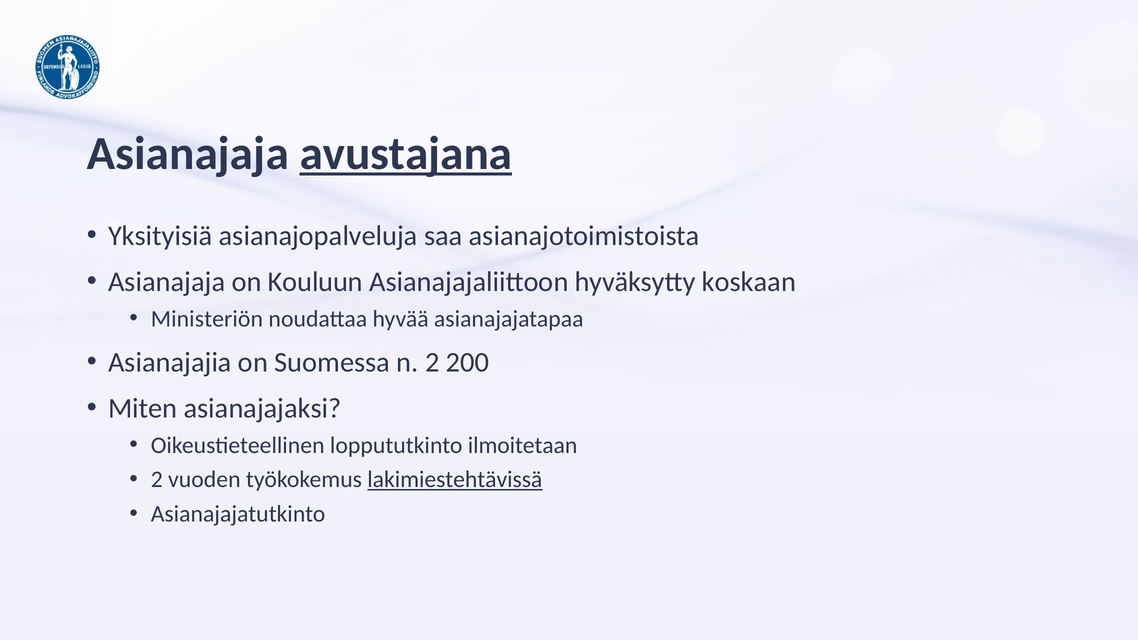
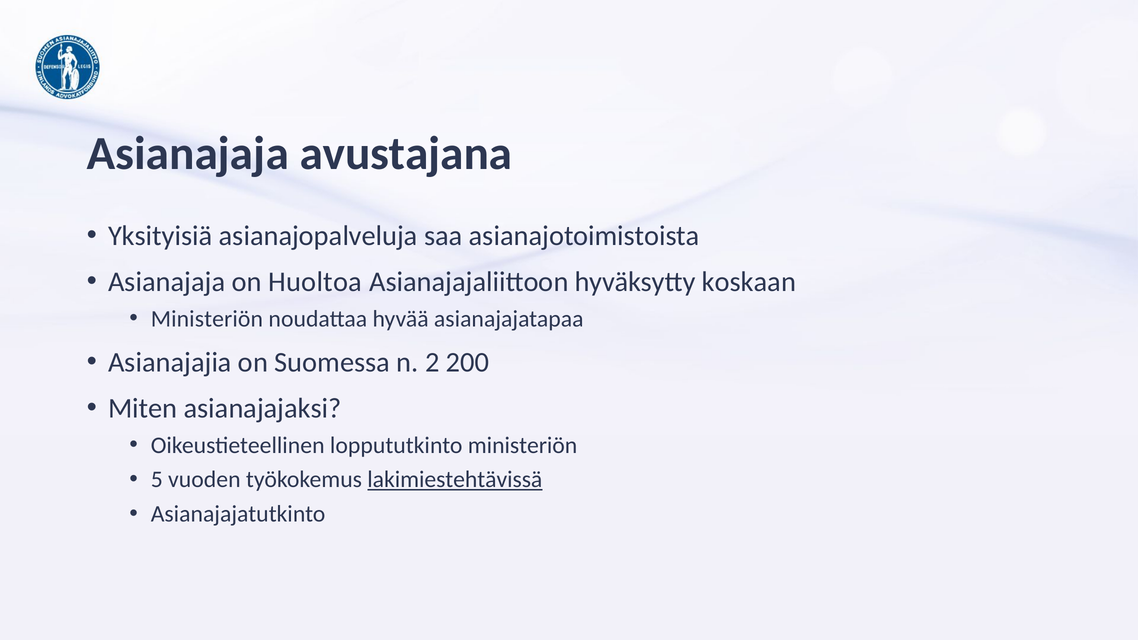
avustajana underline: present -> none (406, 154)
Kouluun: Kouluun -> Huoltoa (315, 282)
loppututkinto ilmoitetaan: ilmoitetaan -> ministeriön (523, 445)
2: 2 -> 5 (157, 480)
